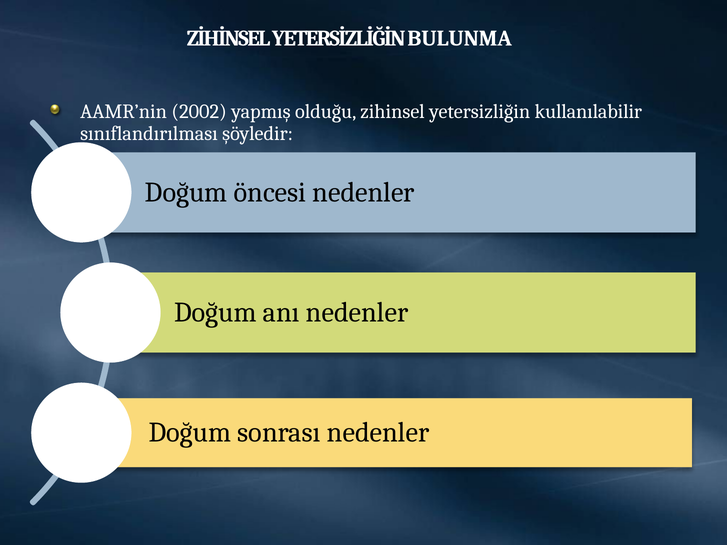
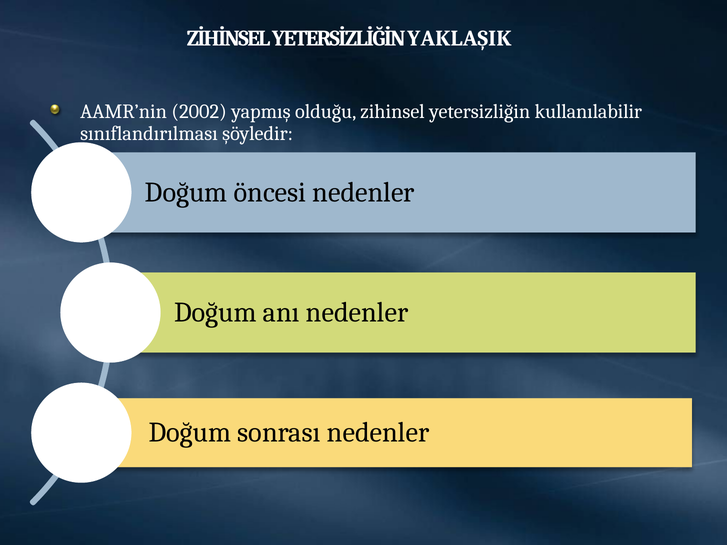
BULUNMA: BULUNMA -> YAKLAŞIK (459, 38)
